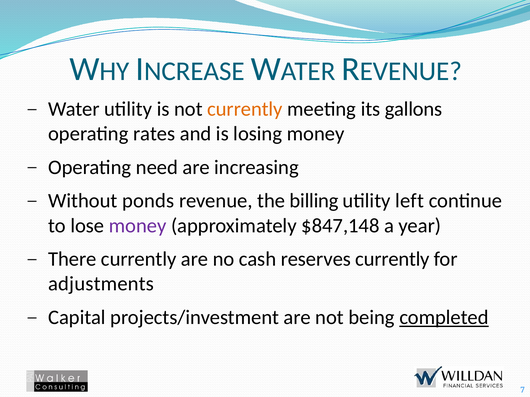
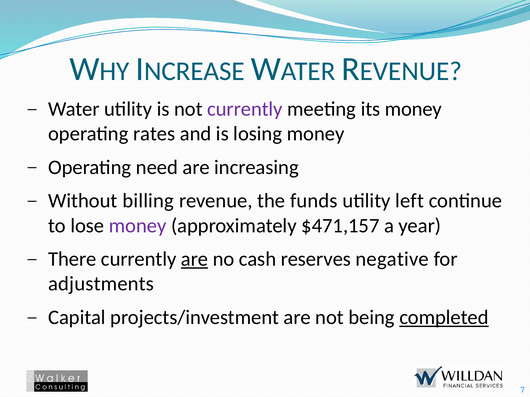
currently colour: orange -> purple (245, 109)
its gallons: gallons -> money (413, 109)
ponds: ponds -> billing (148, 201)
billing: billing -> funds (314, 201)
$847,148: $847,148 -> $471,157 (340, 226)
are underline: none -> present (195, 259)
reserves currently: currently -> negative (392, 259)
